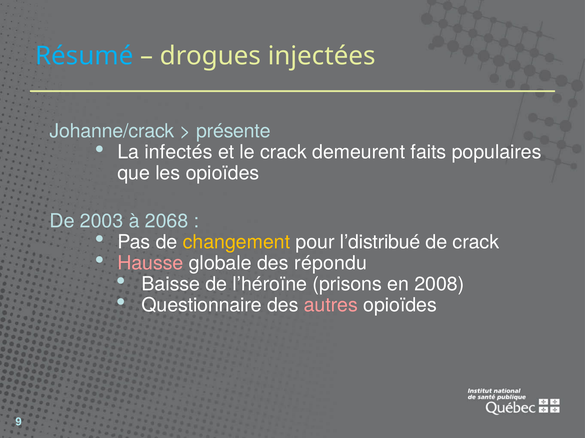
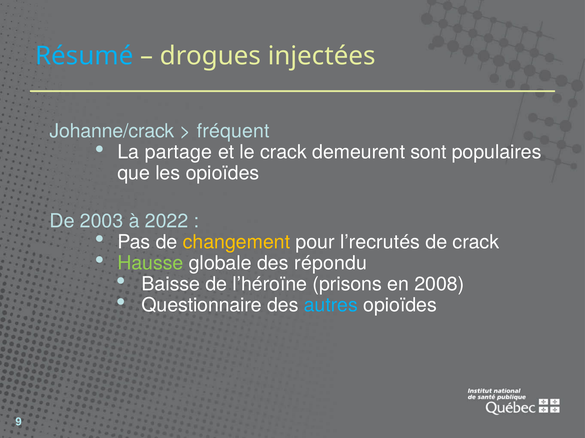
présente: présente -> fréquent (233, 131)
infectés: infectés -> partage (179, 152)
faits: faits -> sont (429, 152)
2068: 2068 -> 2022 (167, 221)
l’distribué: l’distribué -> l’recrutés (380, 242)
Hausse colour: pink -> light green (150, 264)
autres colour: pink -> light blue (331, 306)
